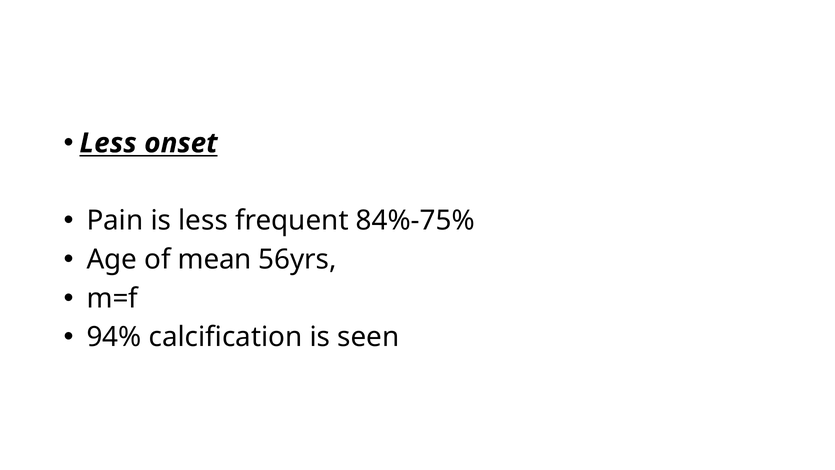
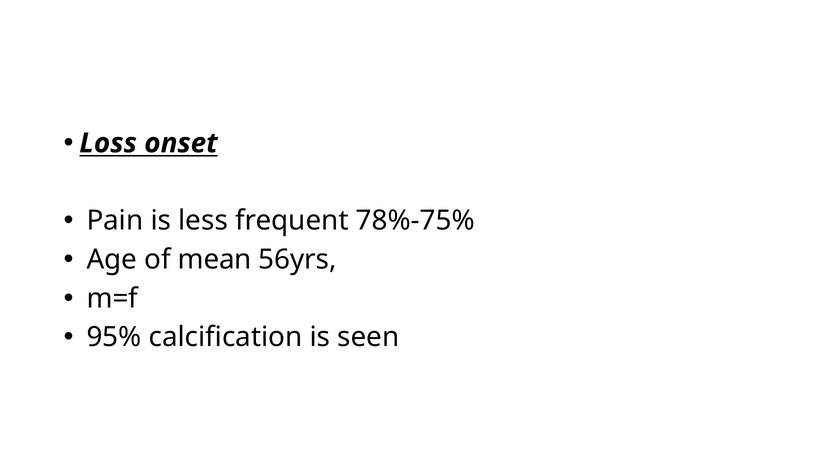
Less: Less -> Loss (108, 143)
84%-75%: 84%-75% -> 78%-75% (415, 221)
94%: 94% -> 95% (114, 337)
